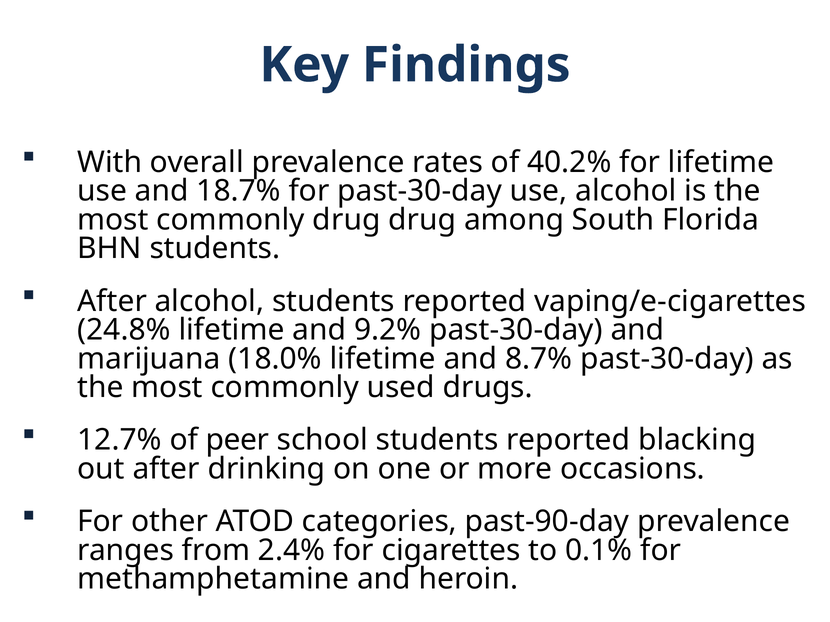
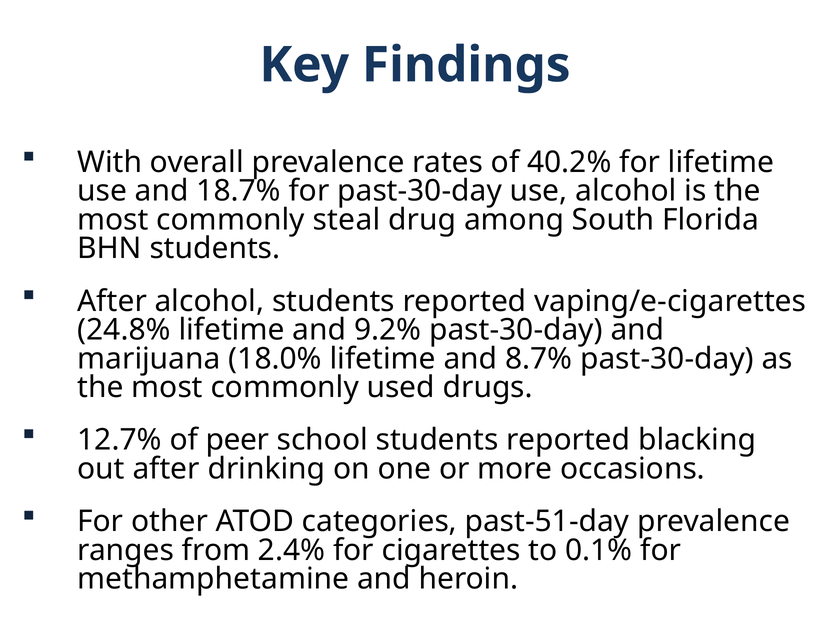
commonly drug: drug -> steal (346, 220)
past-90-day: past-90-day -> past-51-day (547, 522)
